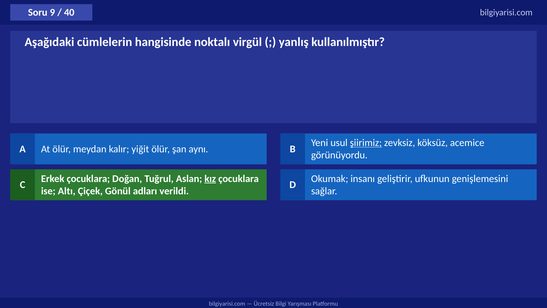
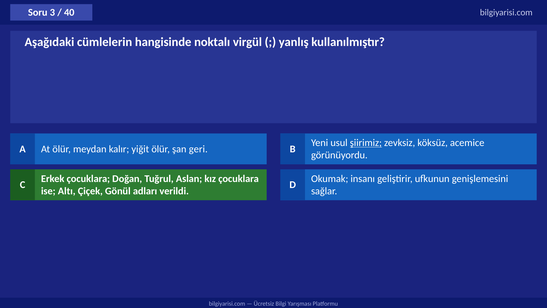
9: 9 -> 3 (52, 13)
aynı: aynı -> geri (198, 149)
kız underline: present -> none (210, 178)
